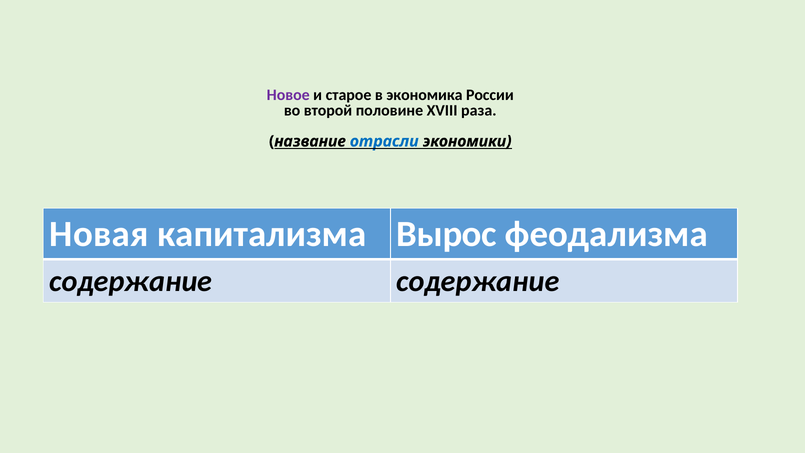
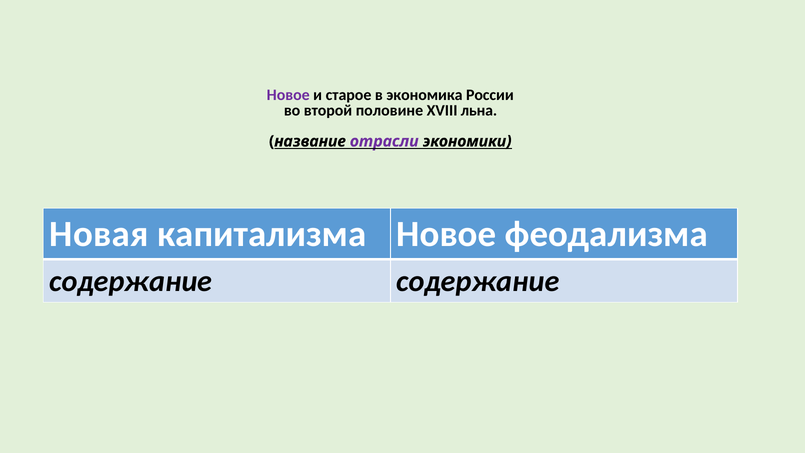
раза: раза -> льна (479, 110)
отрасли colour: blue -> purple (384, 141)
капитализма Вырос: Вырос -> Новое (446, 234)
